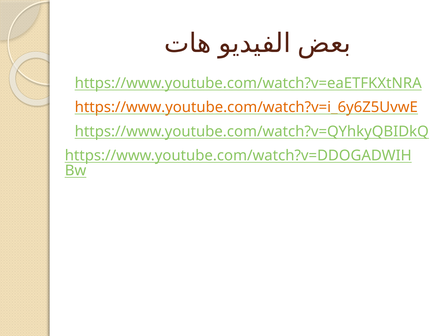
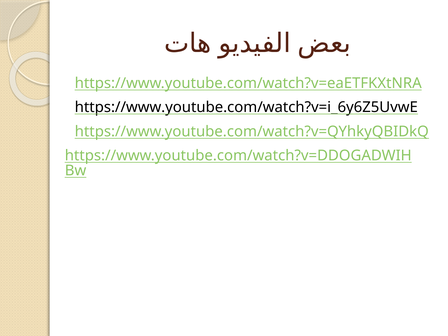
https://www.youtube.com/watch?v=i_6y6Z5UvwE colour: orange -> black (246, 107)
